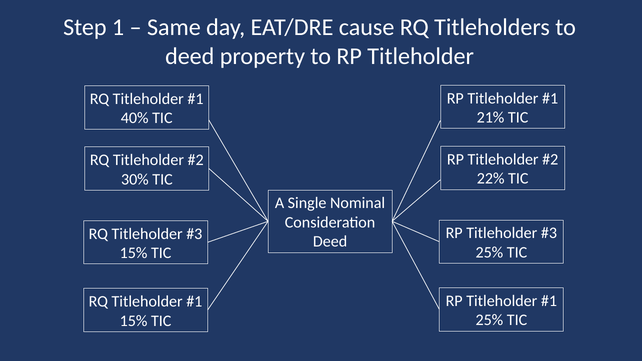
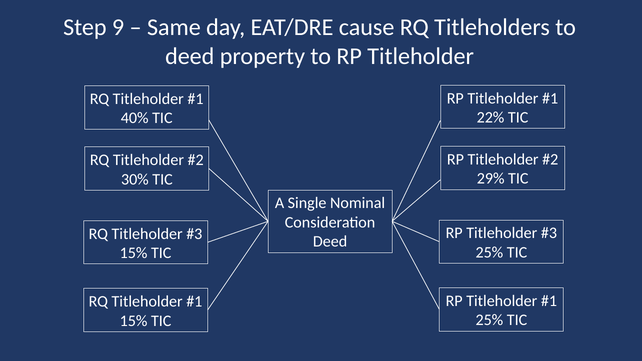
1: 1 -> 9 (118, 27)
21%: 21% -> 22% (490, 118)
22%: 22% -> 29% (491, 179)
